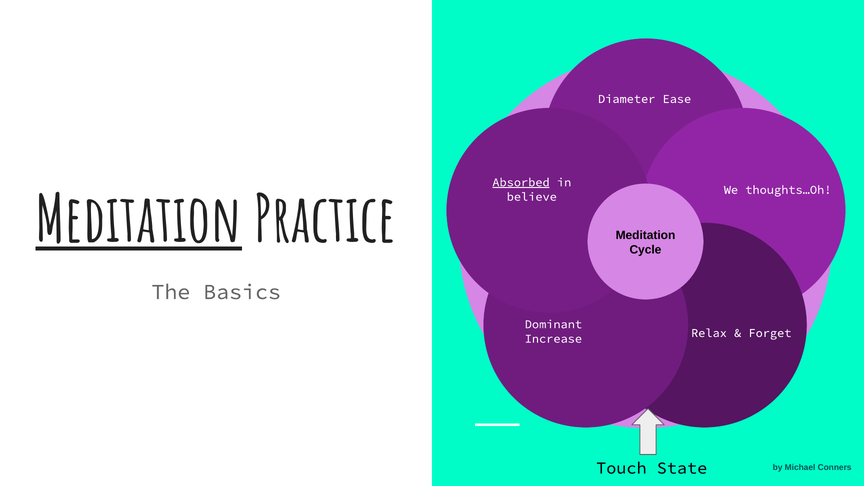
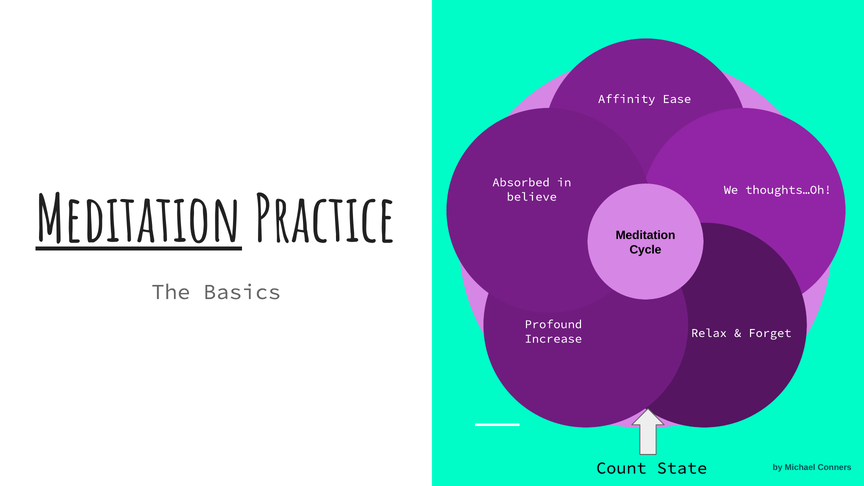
Diameter: Diameter -> Affinity (627, 99)
Absorbed underline: present -> none (521, 182)
Dominant: Dominant -> Profound (553, 324)
Touch: Touch -> Count (621, 468)
